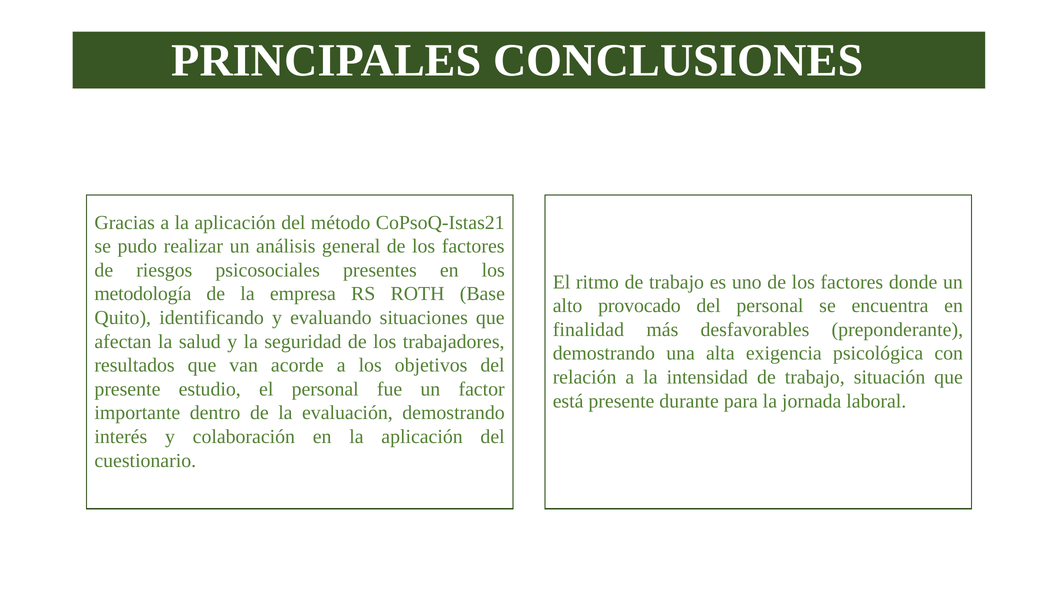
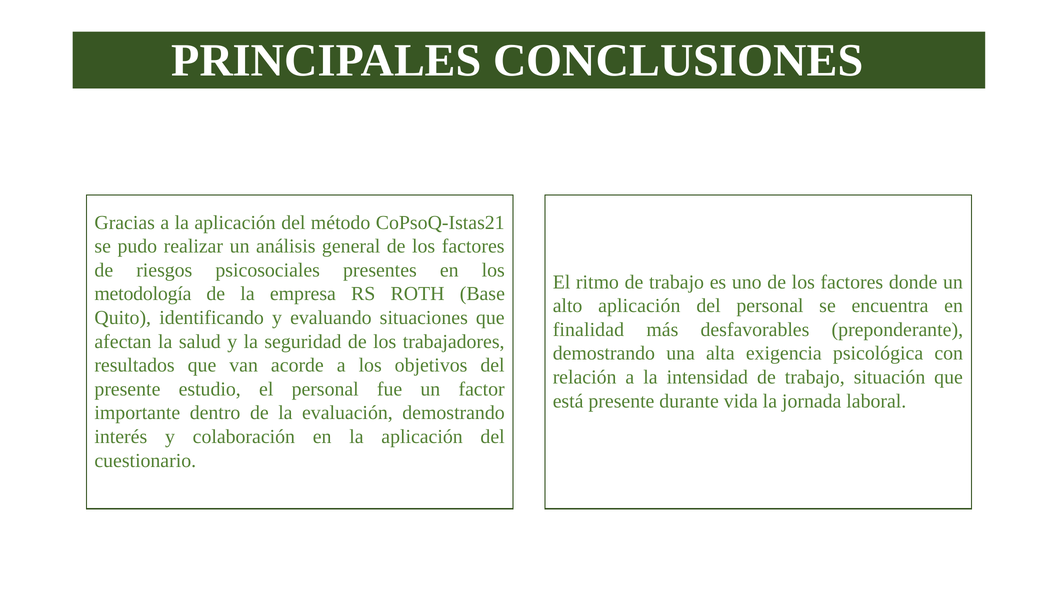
alto provocado: provocado -> aplicación (639, 306)
para: para -> vida (741, 401)
